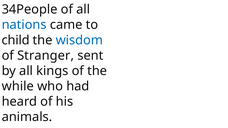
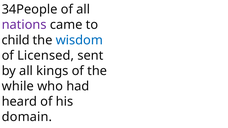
nations colour: blue -> purple (24, 25)
Stranger: Stranger -> Licensed (46, 56)
animals: animals -> domain (27, 117)
